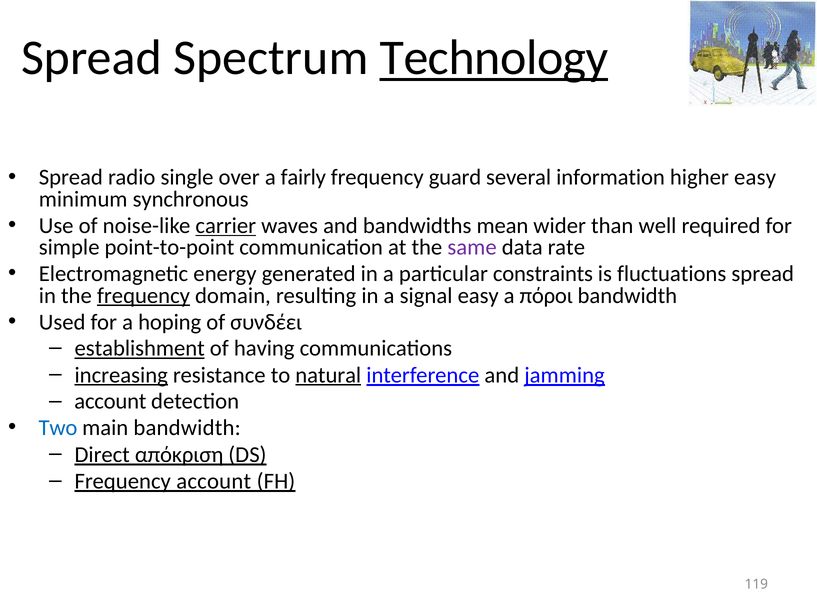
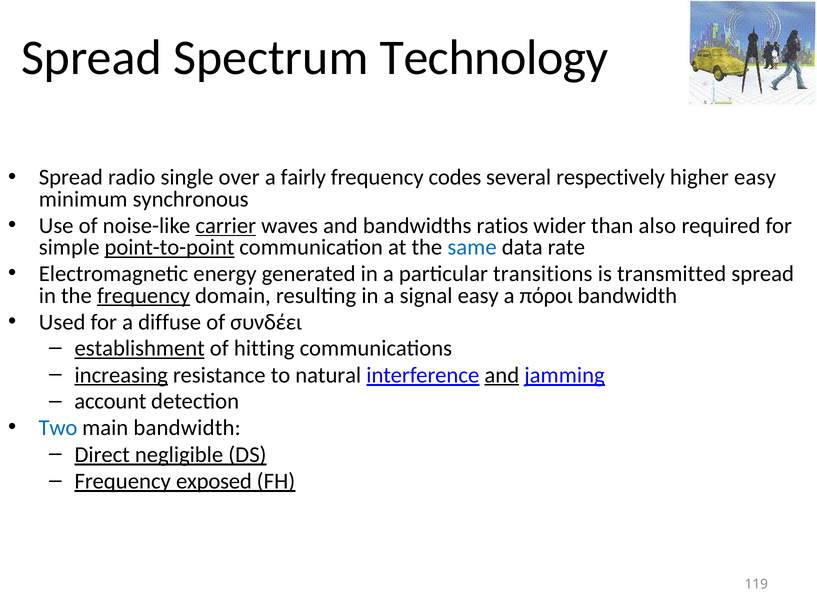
Technology underline: present -> none (494, 58)
guard: guard -> codes (455, 177)
information: information -> respectively (611, 177)
mean: mean -> ratios (502, 226)
well: well -> also (657, 226)
point-to-point underline: none -> present (169, 247)
same colour: purple -> blue (472, 247)
constraints: constraints -> transitions (543, 274)
fluctuations: fluctuations -> transmitted (672, 274)
hoping: hoping -> diffuse (170, 322)
having: having -> hitting (264, 348)
natural underline: present -> none (328, 375)
and underline: none -> present (502, 375)
απόκριση: απόκριση -> negligible (179, 454)
Frequency account: account -> exposed (214, 481)
